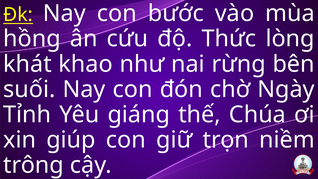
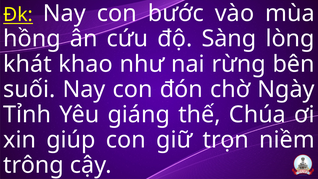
Thức: Thức -> Sàng (229, 39)
